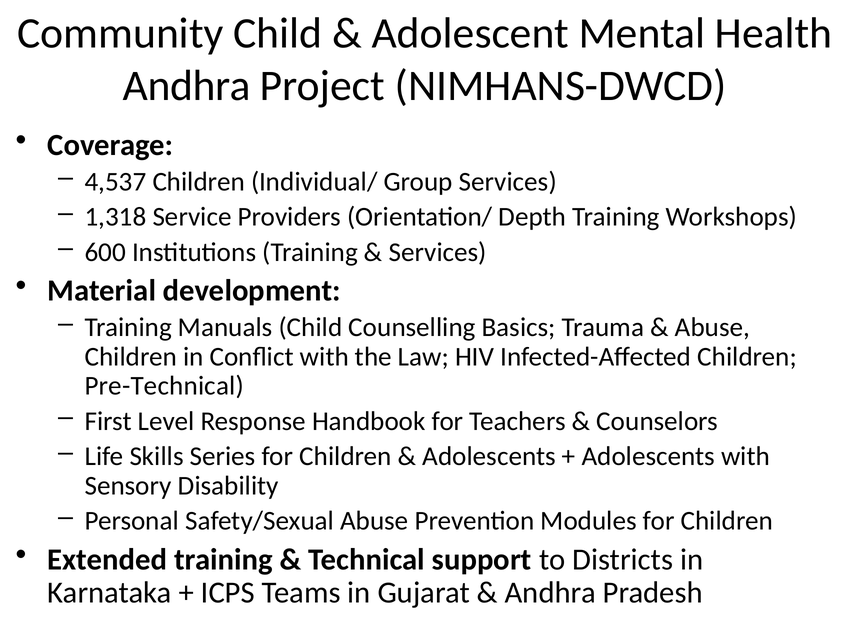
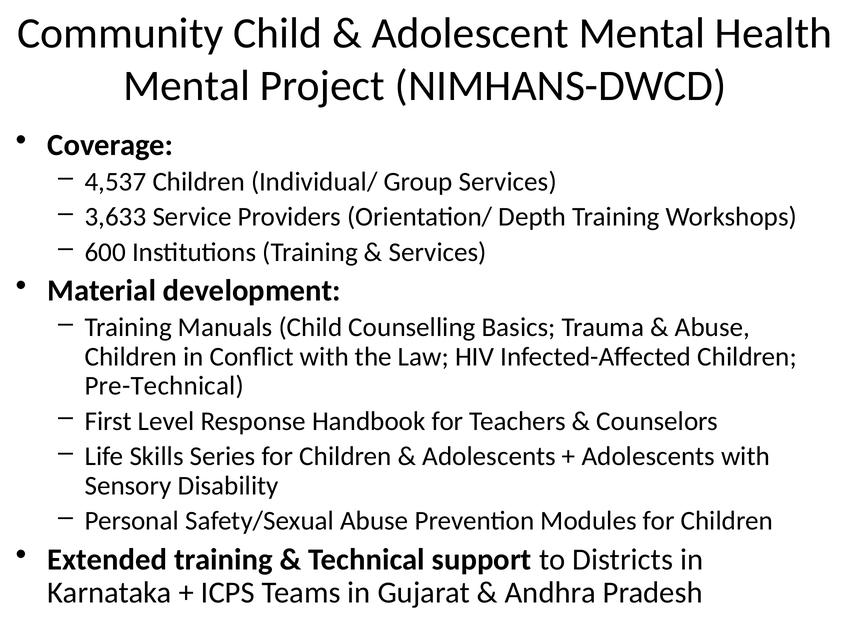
Andhra: Andhra -> Mental (187, 86)
1,318: 1,318 -> 3,633 (115, 217)
